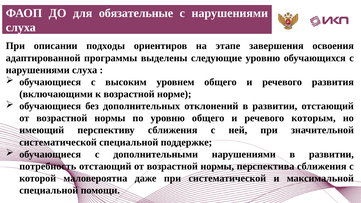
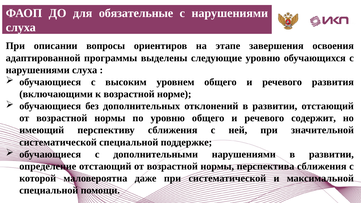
подходы: подходы -> вопросы (106, 46)
которым: которым -> содержит (314, 118)
потребность: потребность -> определение (48, 166)
